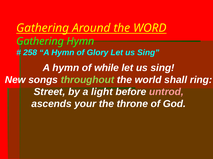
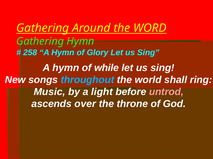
throughout colour: light green -> light blue (87, 80)
Street: Street -> Music (50, 92)
your: your -> over (85, 104)
